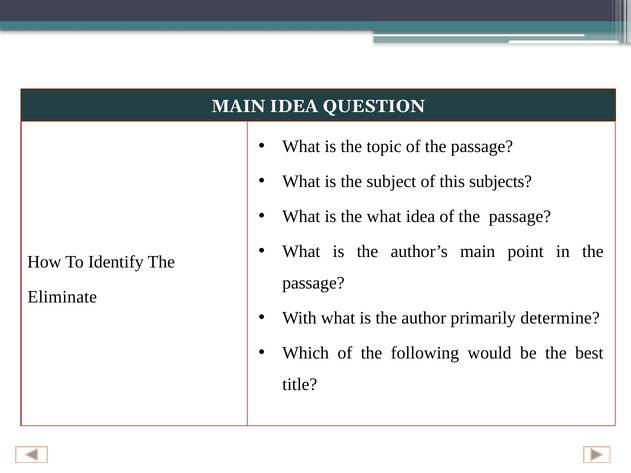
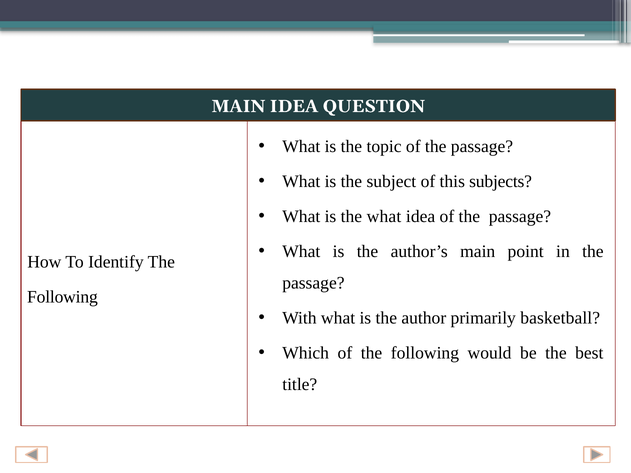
Eliminate: Eliminate -> Following (62, 297)
determine: determine -> basketball (560, 318)
